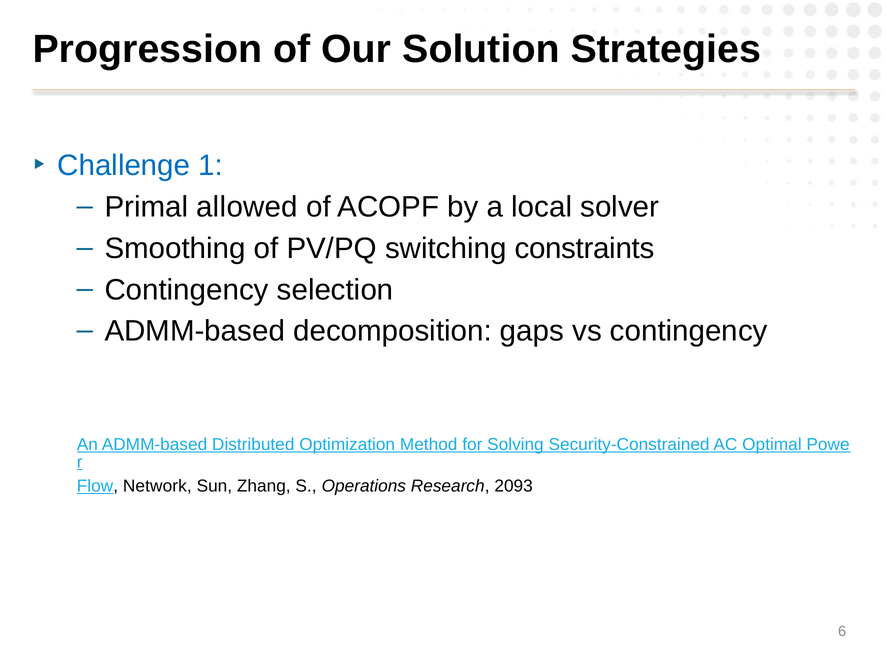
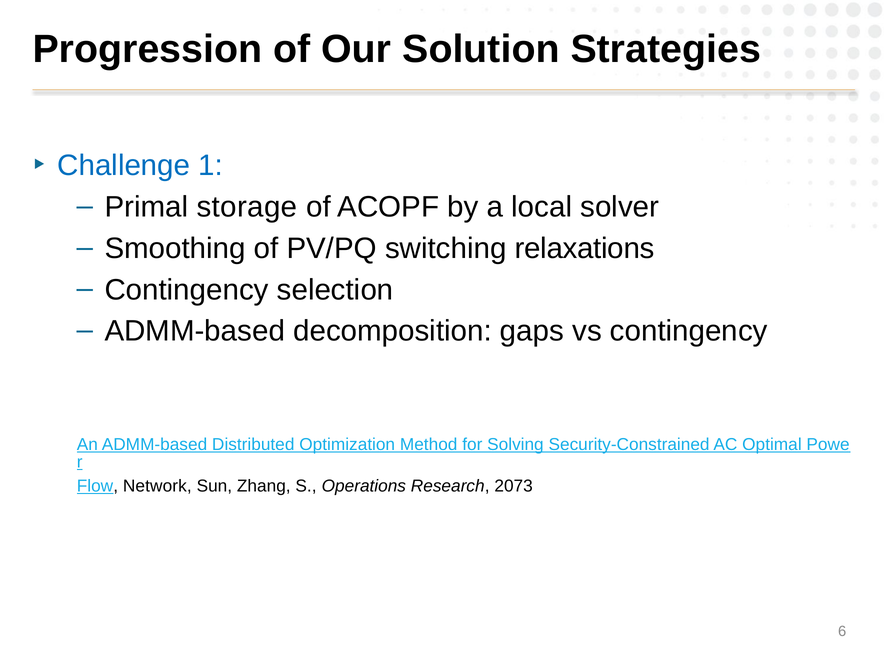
allowed: allowed -> storage (247, 207)
constraints: constraints -> relaxations (585, 248)
2093: 2093 -> 2073 (514, 486)
